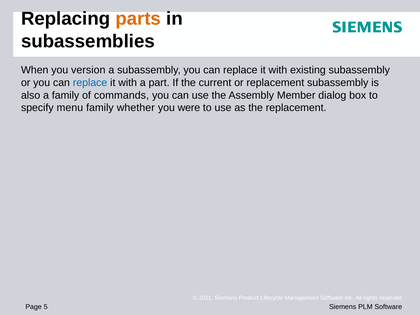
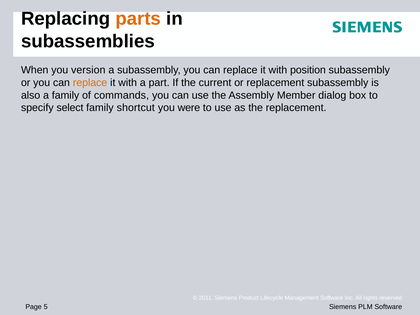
existing: existing -> position (308, 70)
replace colour: blue -> orange (90, 83)
menu: menu -> select (70, 108)
whether: whether -> shortcut (136, 108)
